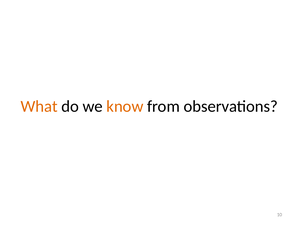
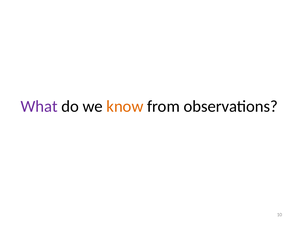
What colour: orange -> purple (39, 106)
